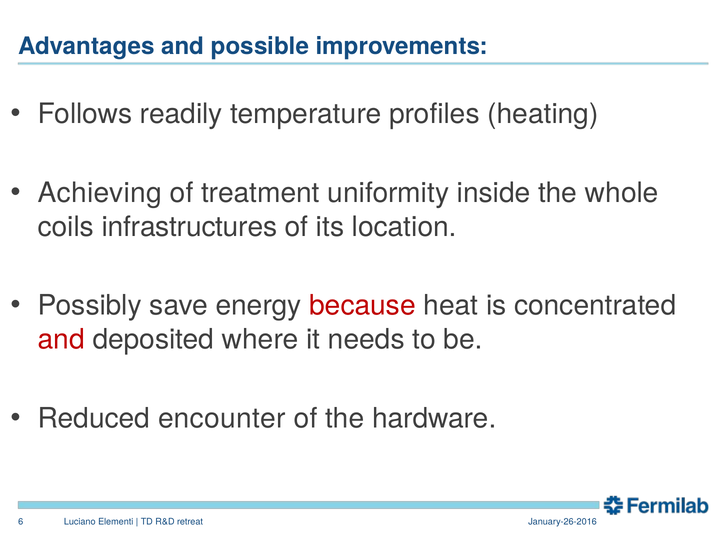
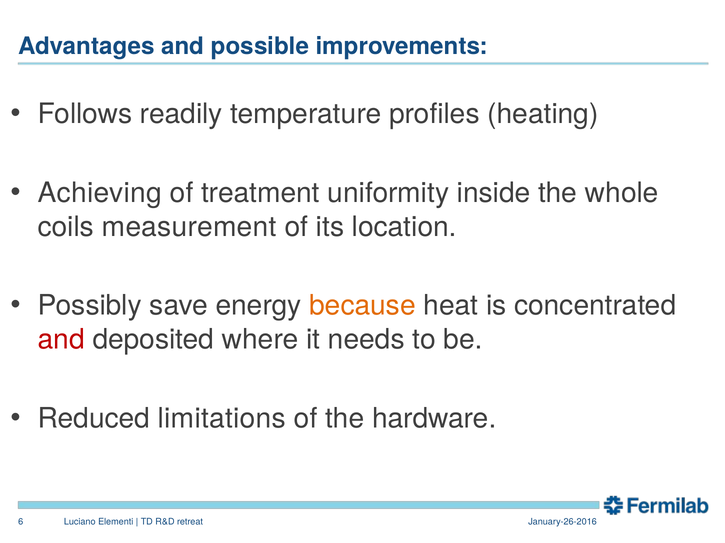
infrastructures: infrastructures -> measurement (189, 227)
because colour: red -> orange (362, 306)
encounter: encounter -> limitations (222, 419)
